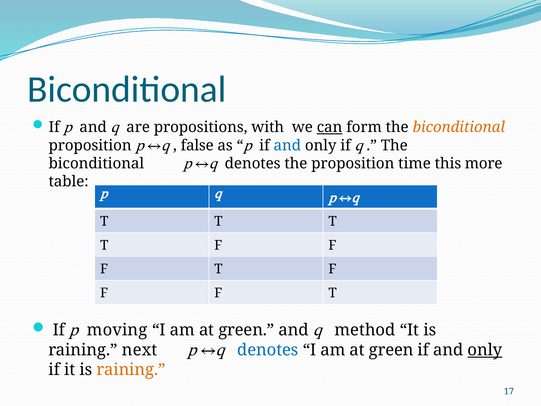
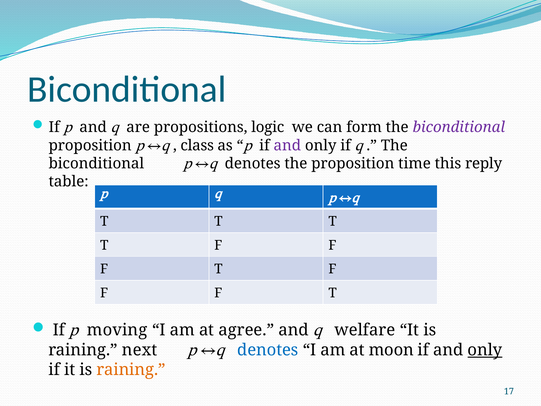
with: with -> logic (268, 127)
can underline: present -> none (330, 127)
biconditional colour: orange -> purple (459, 127)
false: false -> class (197, 145)
and colour: blue -> purple (287, 145)
more: more -> reply (484, 163)
green: green -> agree (246, 330)
method: method -> welfare (365, 330)
green: green -> moon (391, 350)
